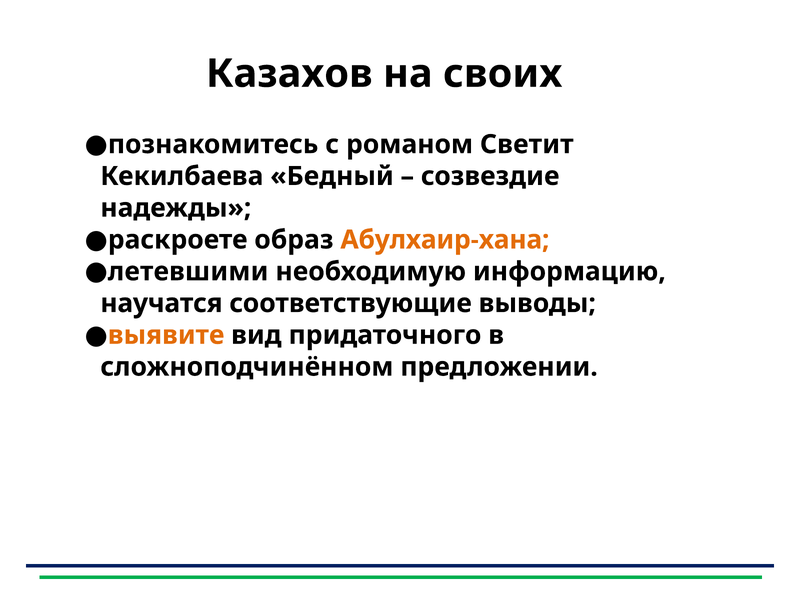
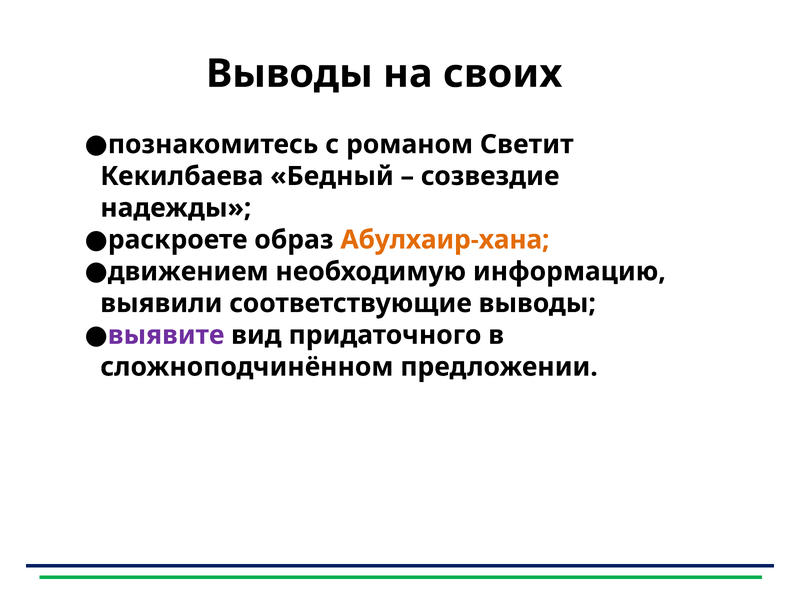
Казахов: Казахов -> Выводы (289, 74)
летевшими: летевшими -> движением (188, 271)
научатся: научатся -> выявили (161, 303)
выявите colour: orange -> purple (166, 335)
